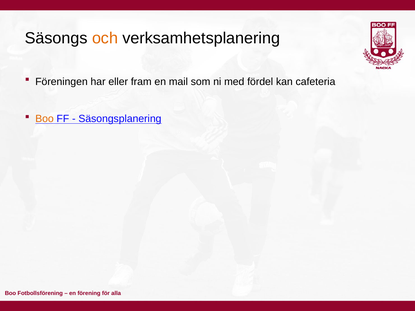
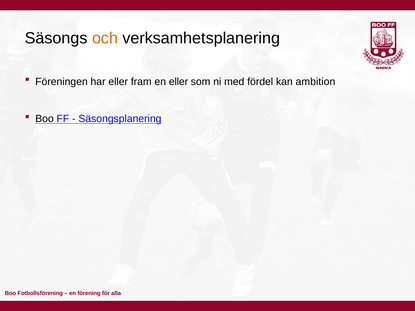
en mail: mail -> eller (178, 82)
cafeteria: cafeteria -> ambition (315, 82)
Boo colour: orange -> black (44, 119)
